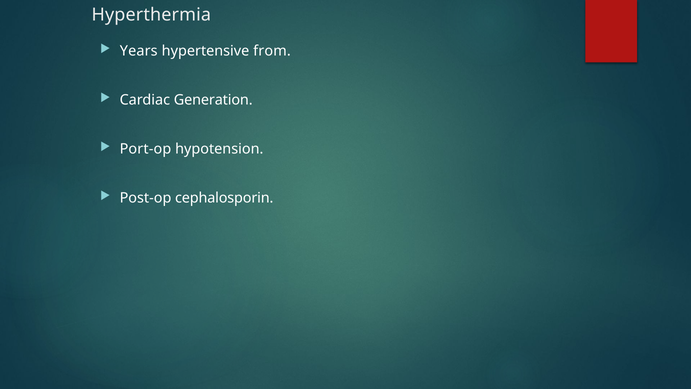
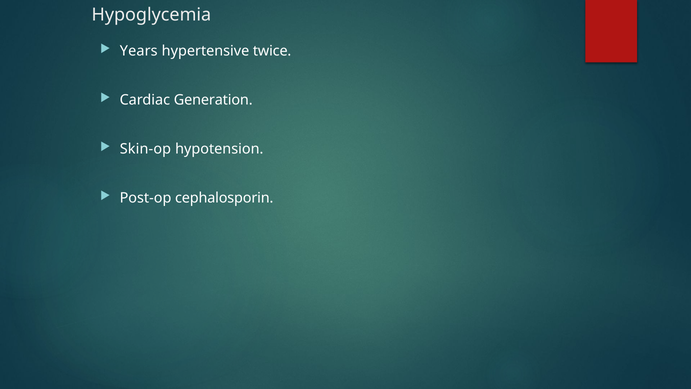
Hyperthermia: Hyperthermia -> Hypoglycemia (151, 15)
from: from -> twice (272, 51)
Port-op: Port-op -> Skin-op (145, 149)
